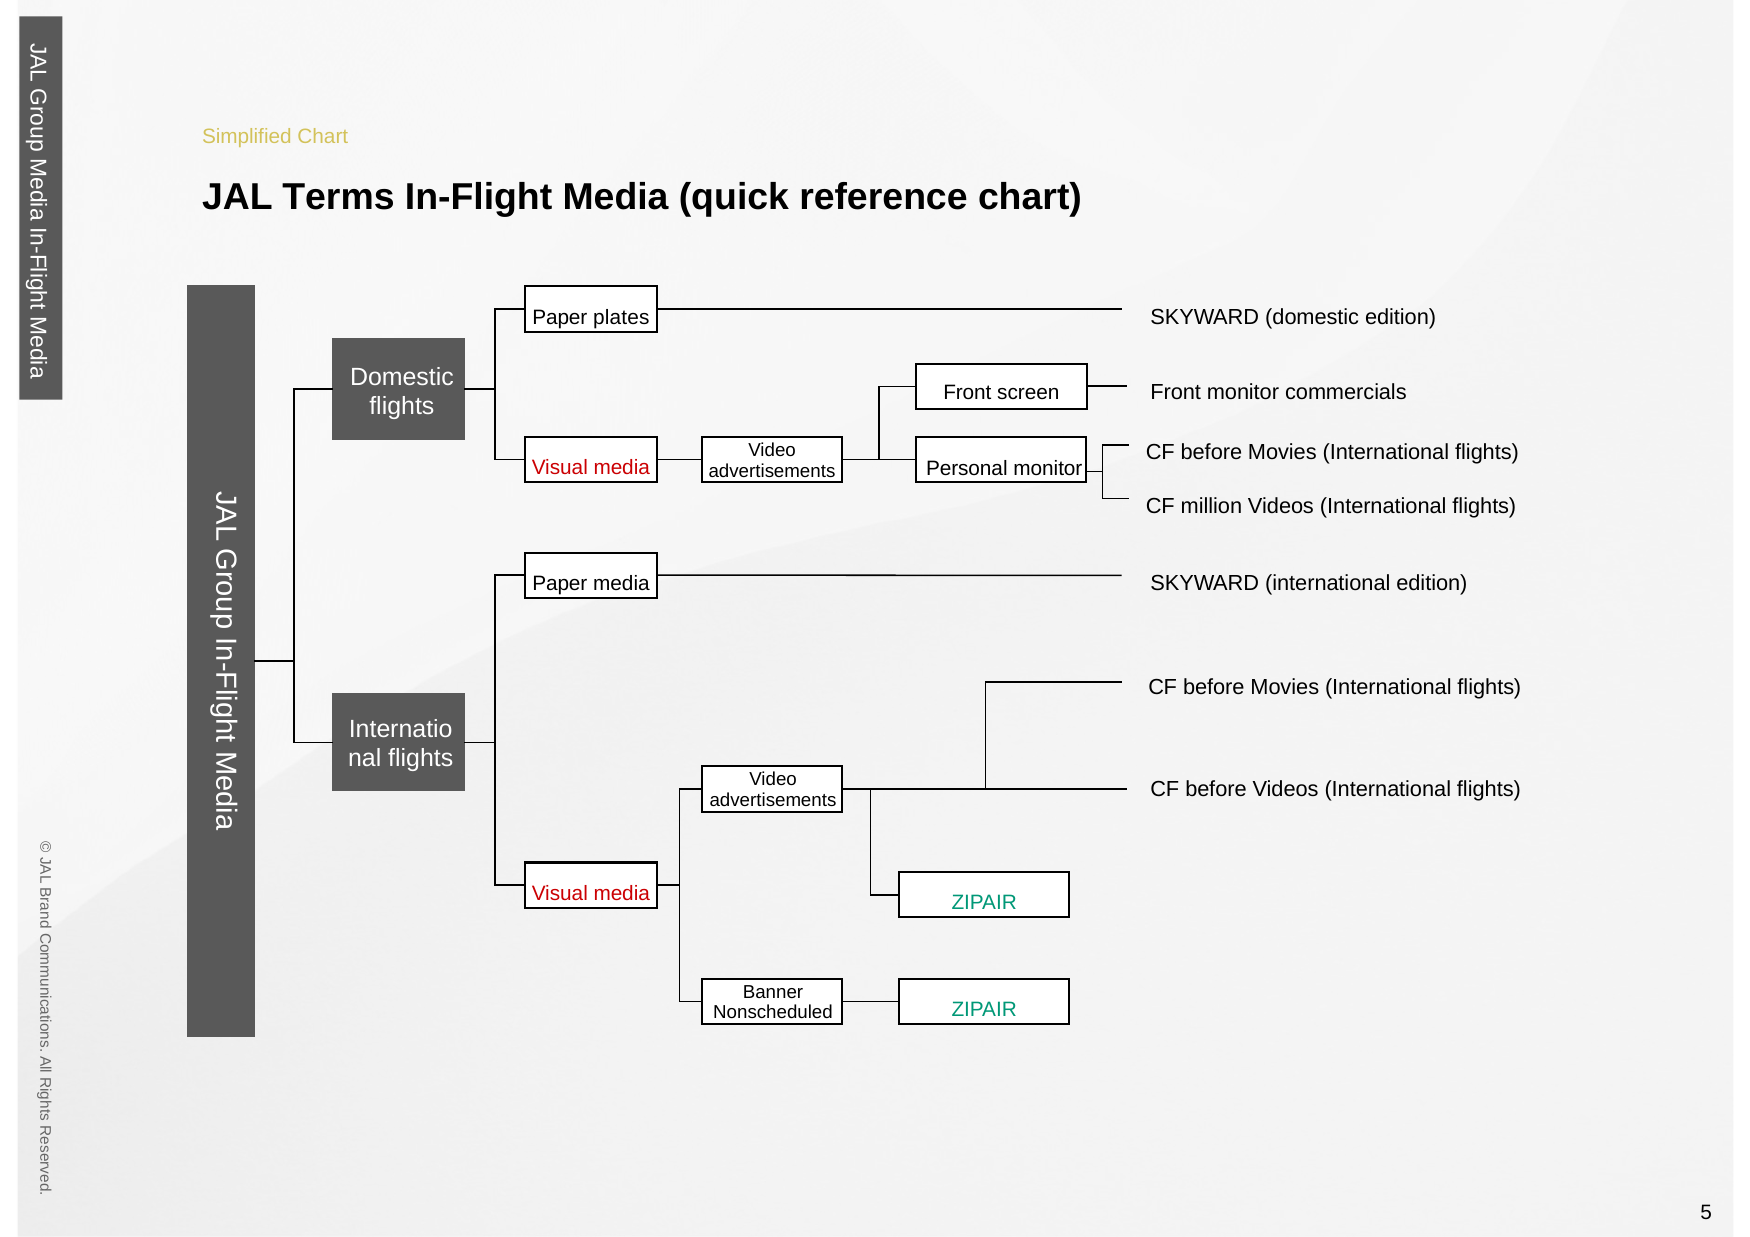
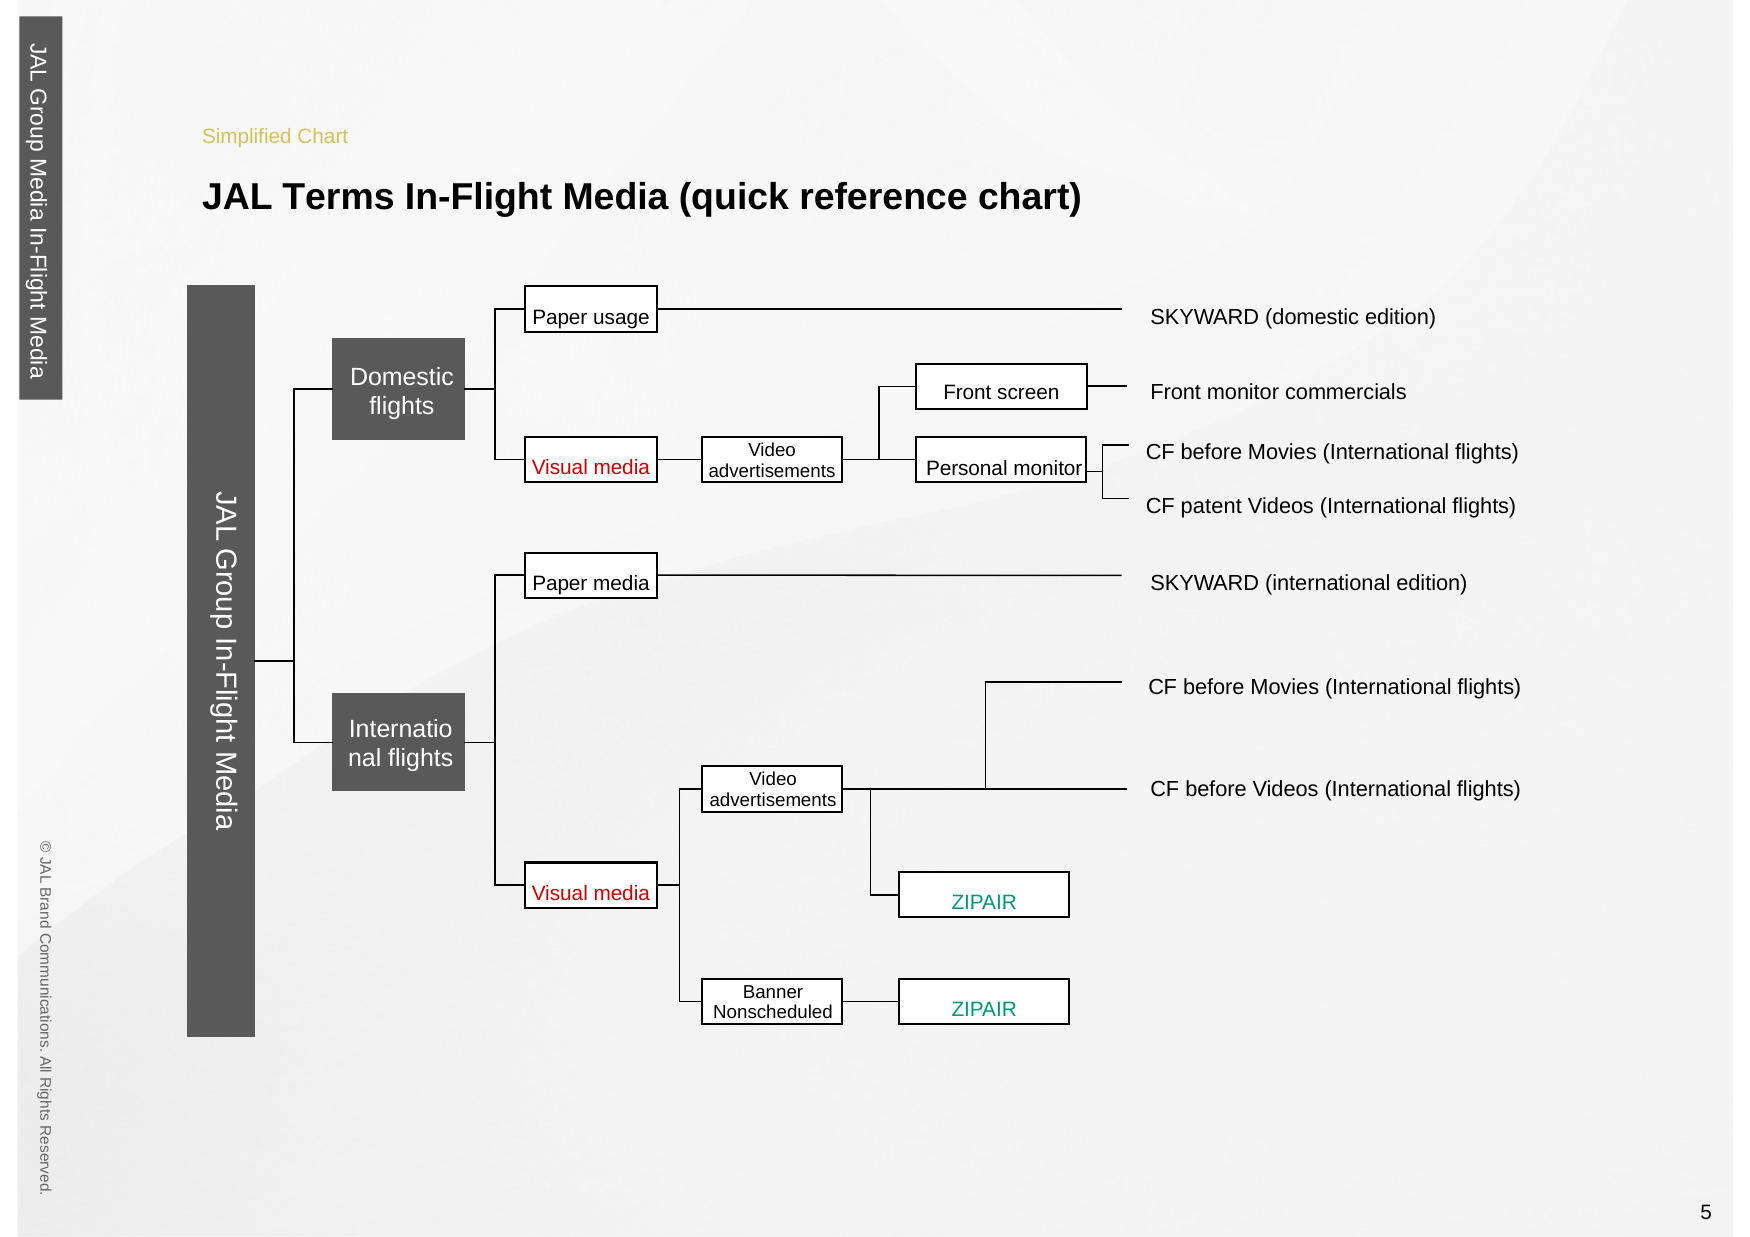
plates: plates -> usage (621, 317)
million: million -> patent (1211, 506)
